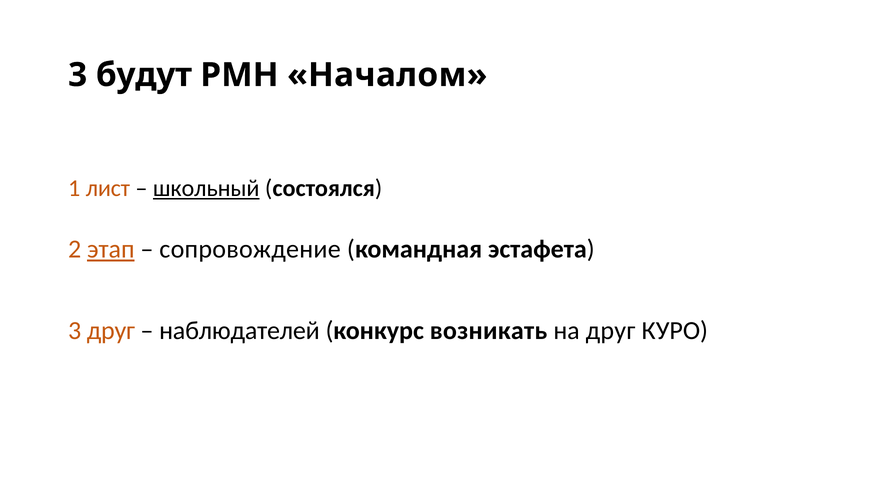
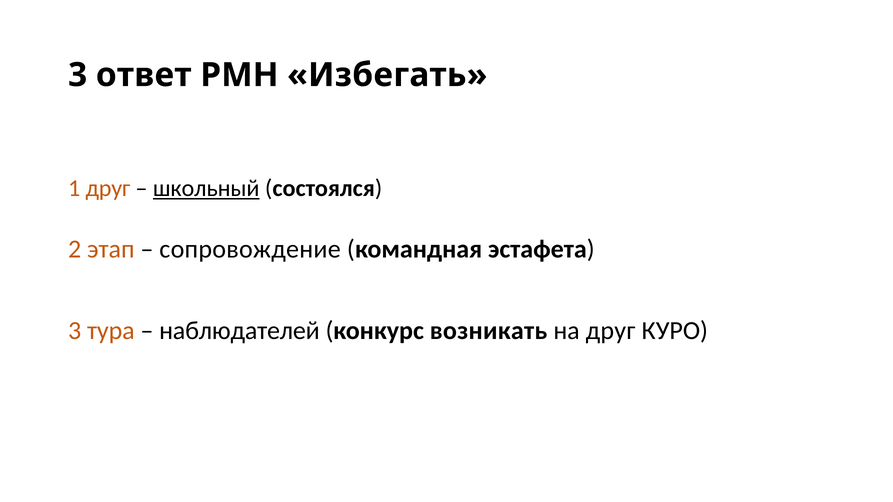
будут: будут -> ответ (144, 75)
Началом: Началом -> Избегать (387, 75)
1 лист: лист -> друг (108, 188)
этап underline: present -> none (111, 249)
3 друг: друг -> тура (111, 331)
